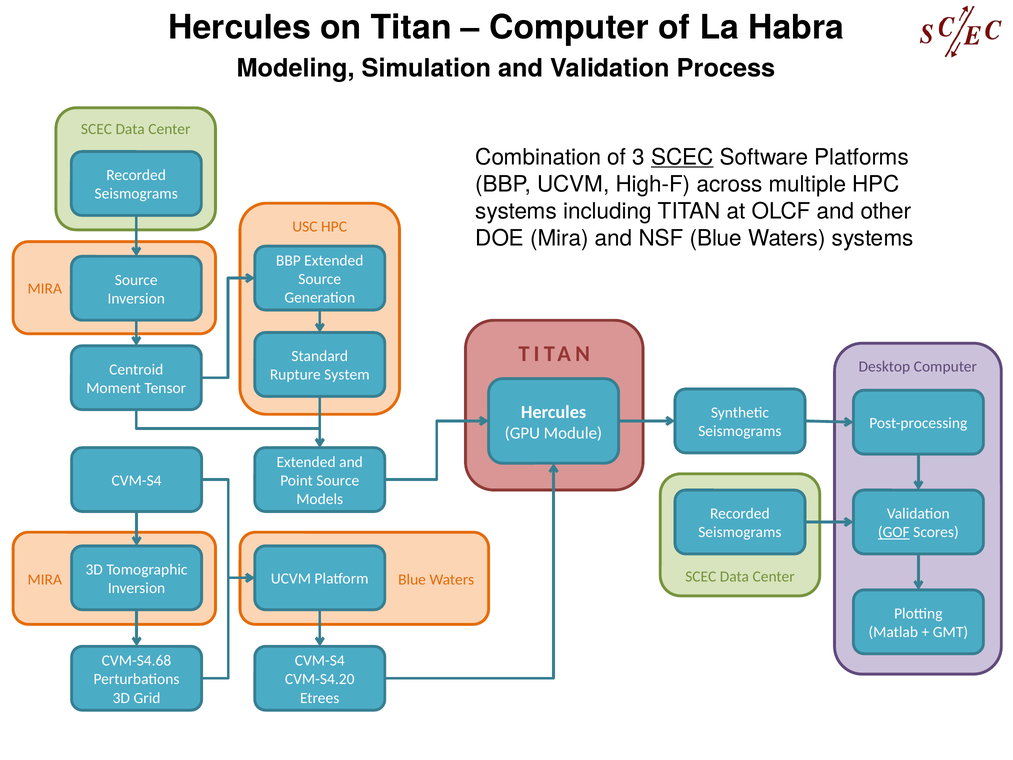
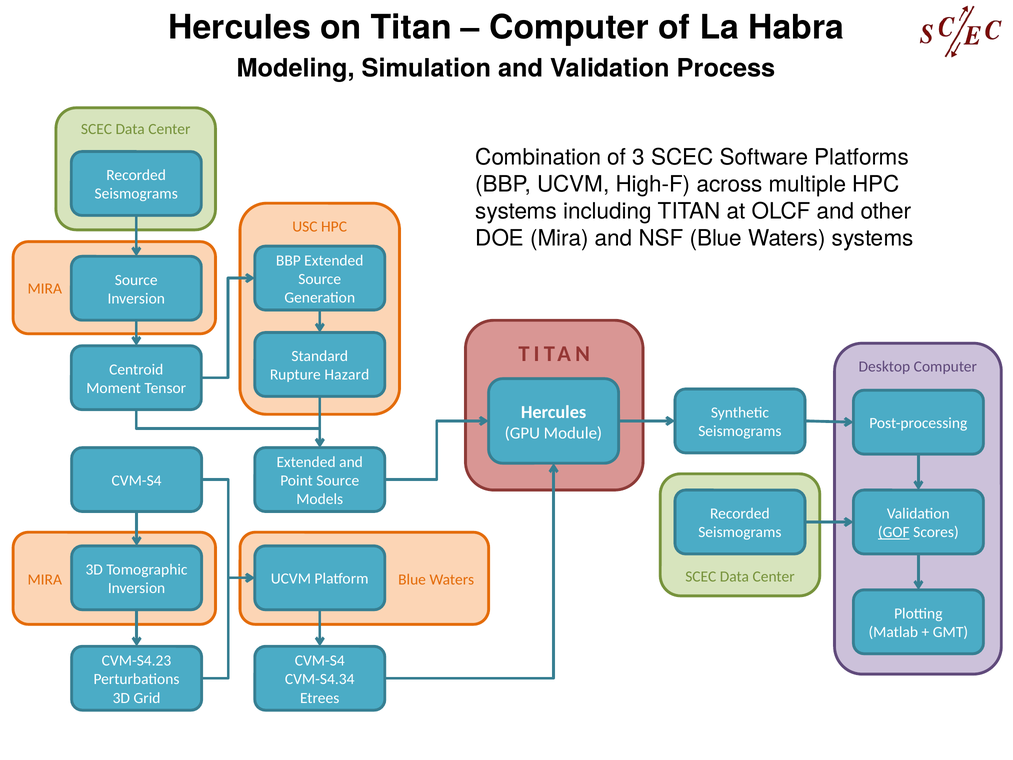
SCEC underline: present -> none (682, 157)
System: System -> Hazard (347, 375)
CVM-S4.68: CVM-S4.68 -> CVM-S4.23 (137, 661)
CVM-S4.20: CVM-S4.20 -> CVM-S4.34 (320, 679)
